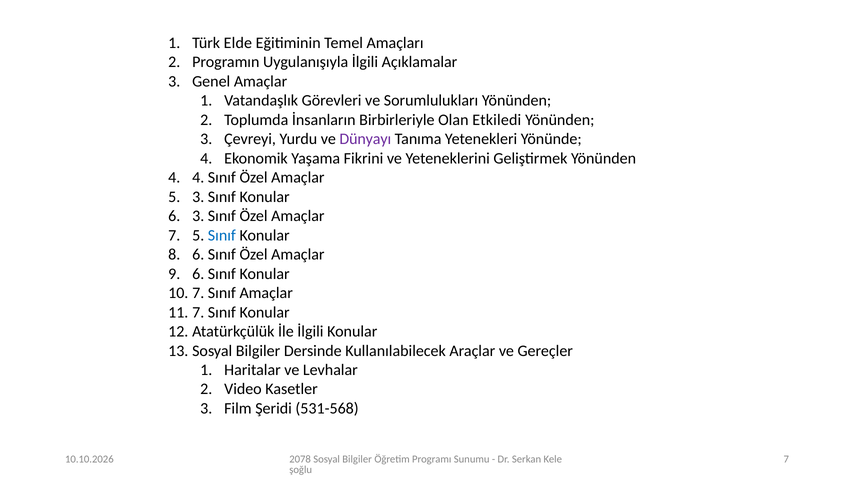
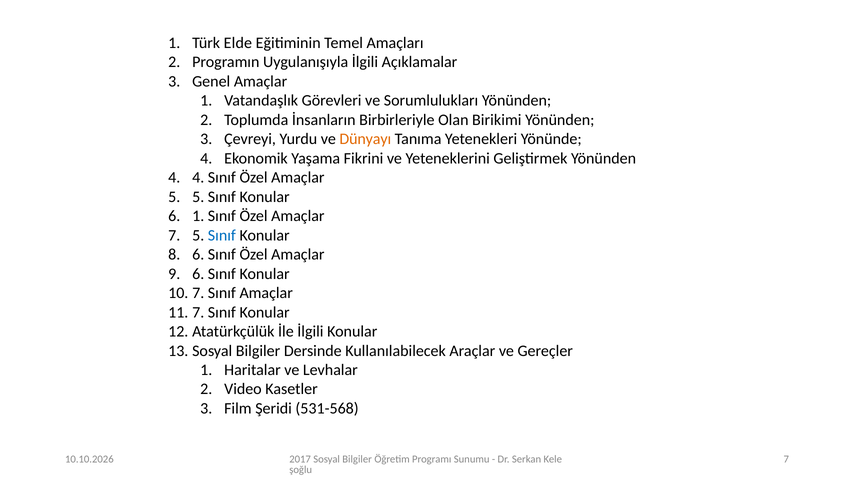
Etkiledi: Etkiledi -> Birikimi (497, 120)
Dünyayı colour: purple -> orange (365, 139)
5 3: 3 -> 5 (198, 197)
6 3: 3 -> 1 (198, 216)
2078: 2078 -> 2017 (300, 459)
